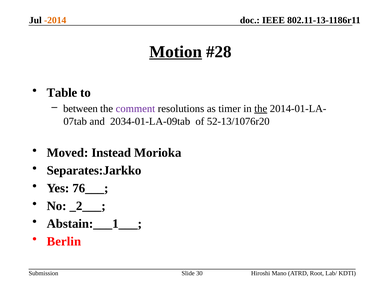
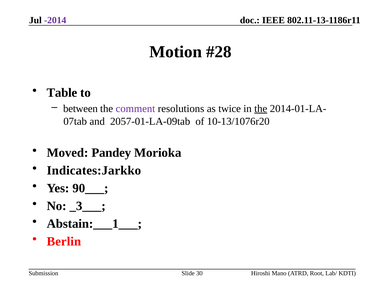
-2014 colour: orange -> purple (55, 20)
Motion underline: present -> none (176, 52)
timer: timer -> twice (230, 109)
2034-01-LA-09tab: 2034-01-LA-09tab -> 2057-01-LA-09tab (150, 122)
52-13/1076r20: 52-13/1076r20 -> 10-13/1076r20 (238, 122)
Instead: Instead -> Pandey (111, 153)
Separates:Jarkko: Separates:Jarkko -> Indicates:Jarkko (94, 171)
76___: 76___ -> 90___ (90, 189)
_2___: _2___ -> _3___ (88, 206)
